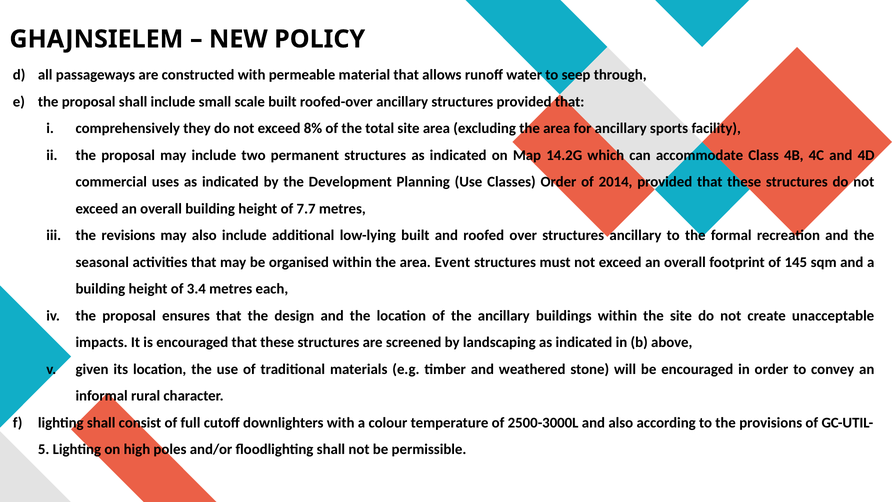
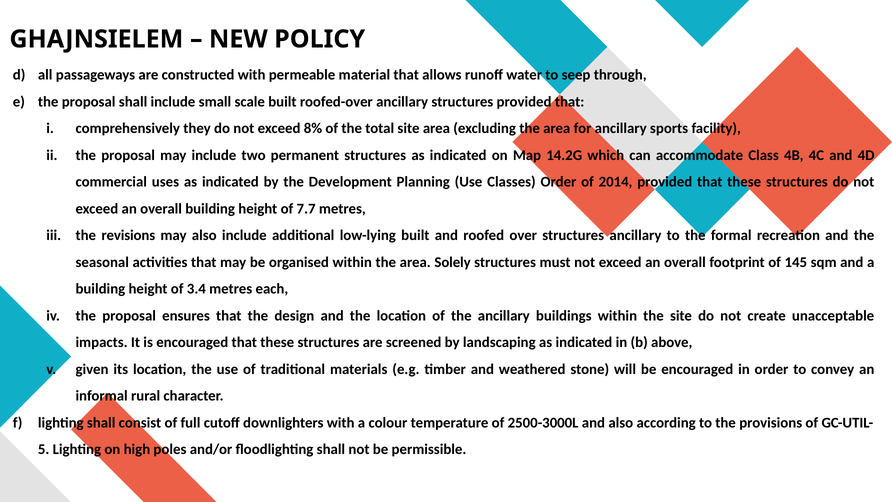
Event: Event -> Solely (453, 262)
